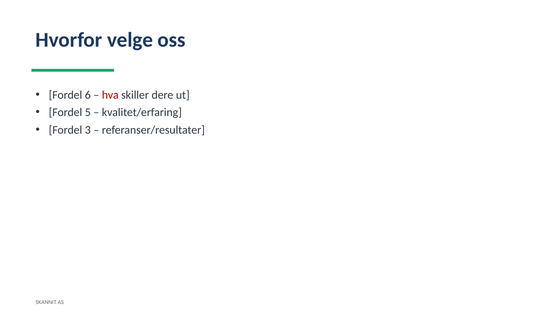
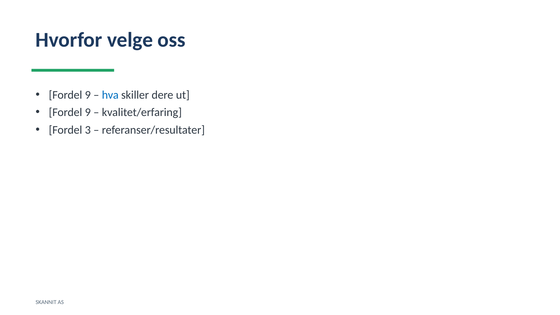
6: 6 -> 9 (88, 95)
hva colour: red -> blue (110, 95)
5: 5 -> 9 (88, 112)
